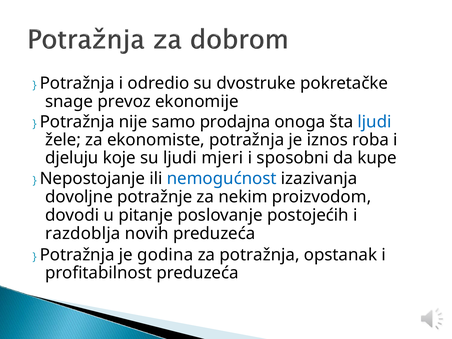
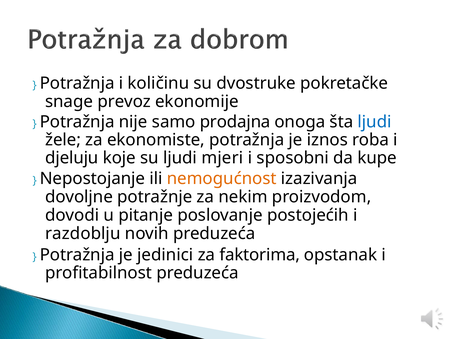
odredio: odredio -> količinu (158, 83)
nemogućnost colour: blue -> orange (222, 179)
razdoblja: razdoblja -> razdoblju (83, 234)
godina: godina -> jedinici (165, 255)
za potražnja: potražnja -> faktorima (260, 255)
